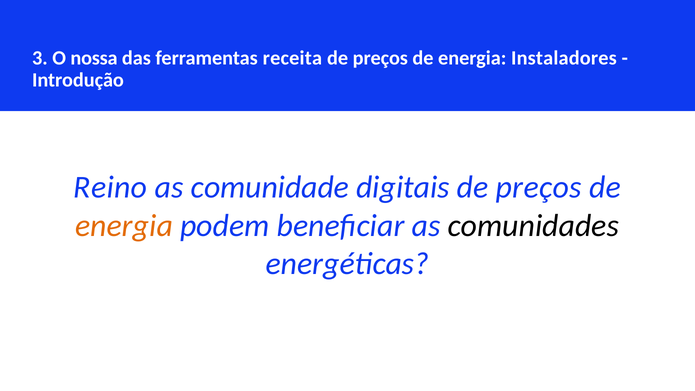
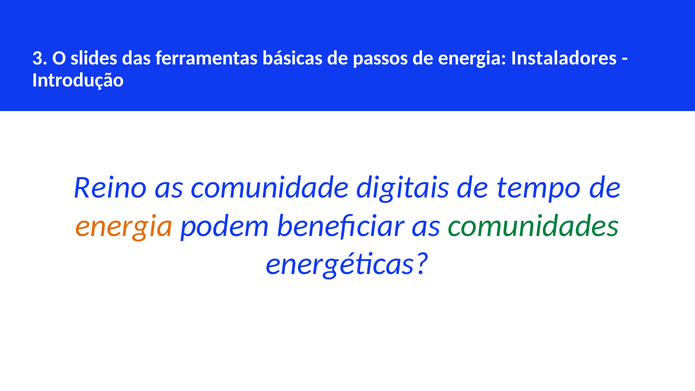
nossa: nossa -> slides (94, 58)
receita: receita -> básicas (292, 58)
preços: preços -> passos (380, 58)
digitais de preços: preços -> tempo (539, 187)
comunidades colour: black -> green (533, 226)
